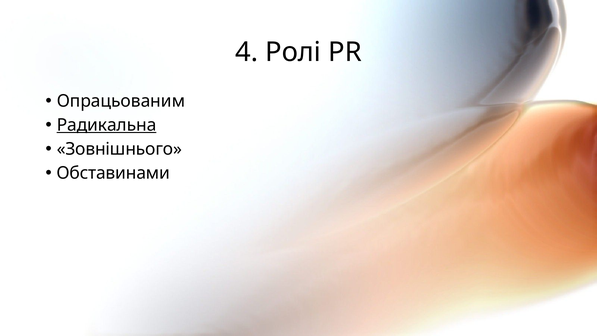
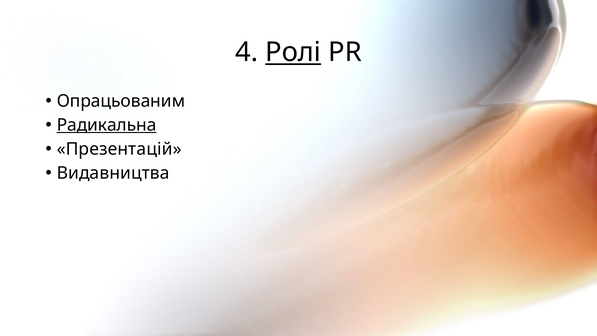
Ролі underline: none -> present (293, 52)
Зовнішнього: Зовнішнього -> Презентацій (119, 149)
Обставинами: Обставинами -> Видавництва (113, 173)
